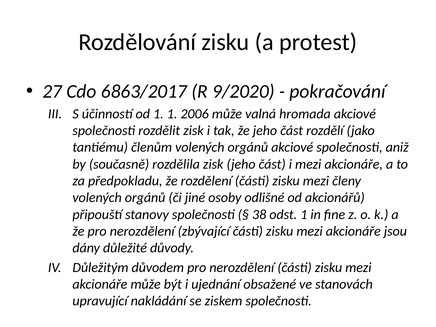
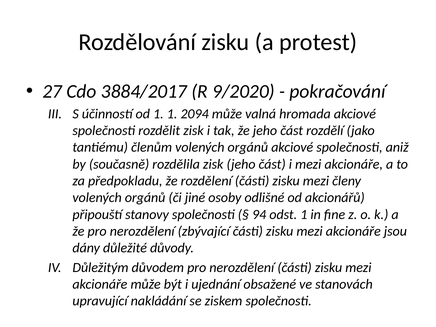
6863/2017: 6863/2017 -> 3884/2017 (144, 91)
2006: 2006 -> 2094 (195, 114)
38: 38 -> 94 (259, 214)
